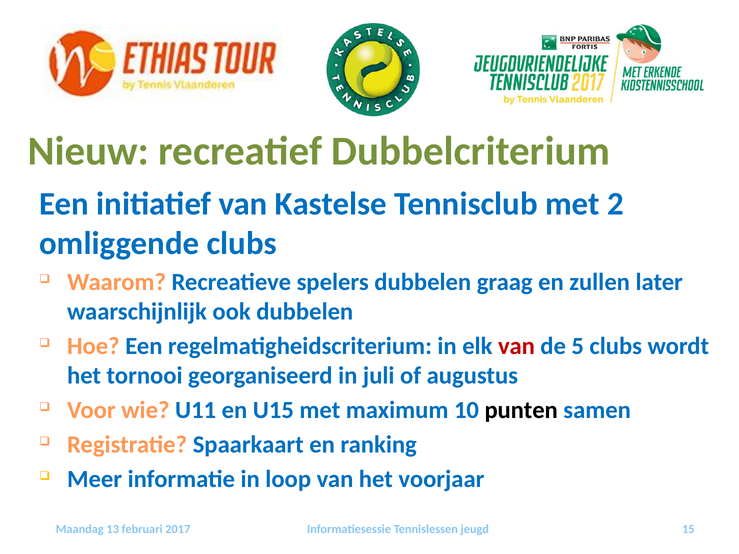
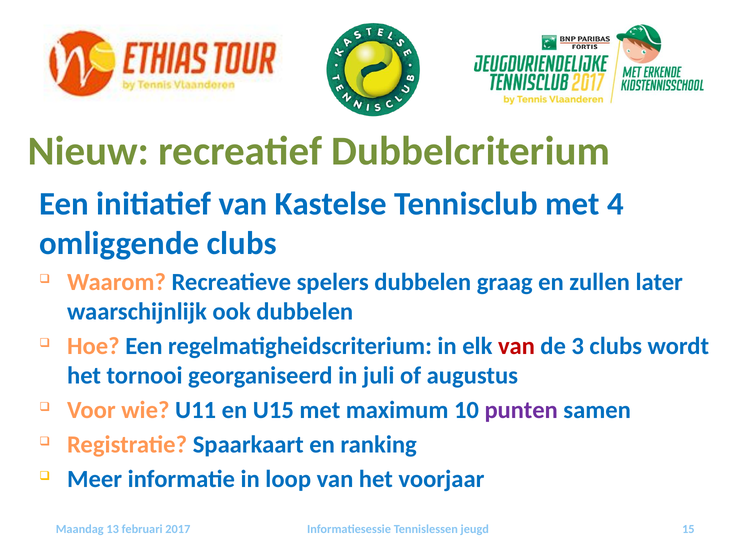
2: 2 -> 4 (615, 204)
5: 5 -> 3 (578, 346)
punten colour: black -> purple (521, 410)
